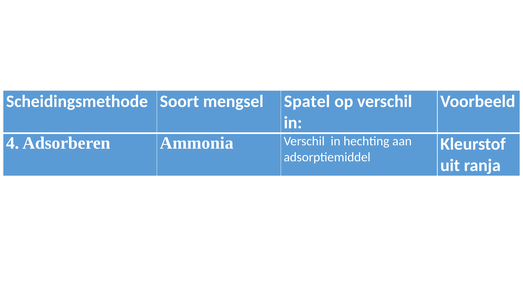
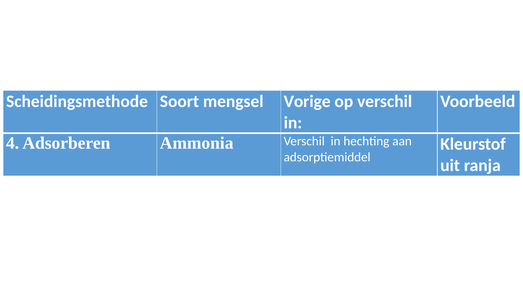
Spatel: Spatel -> Vorige (307, 101)
